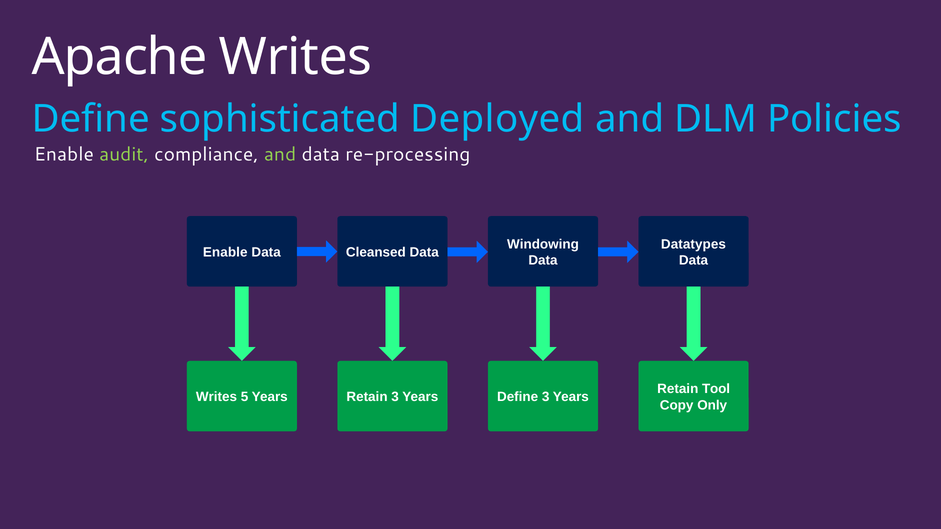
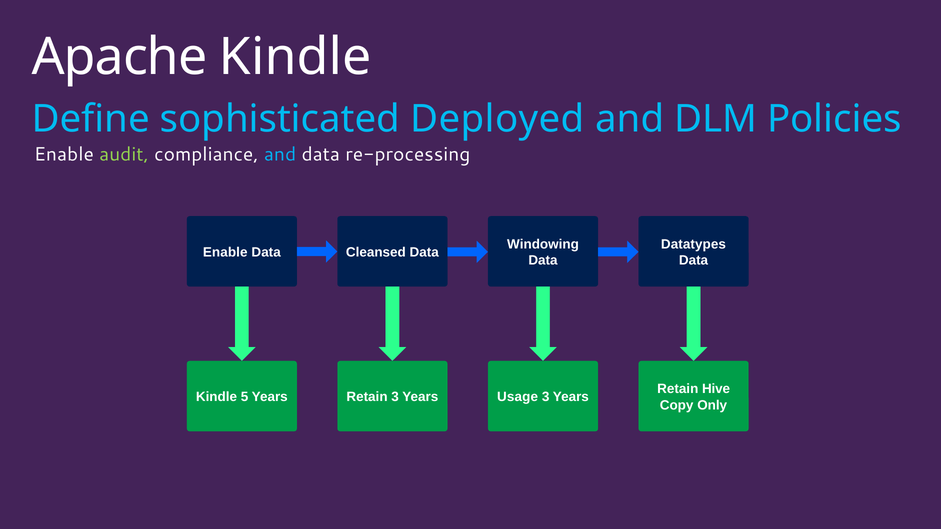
Apache Writes: Writes -> Kindle (295, 57)
and colour: light green -> light blue (280, 154)
Tool: Tool -> Hive (716, 389)
Writes: Writes -> Kindle (216, 397)
Define: Define -> Usage (518, 397)
